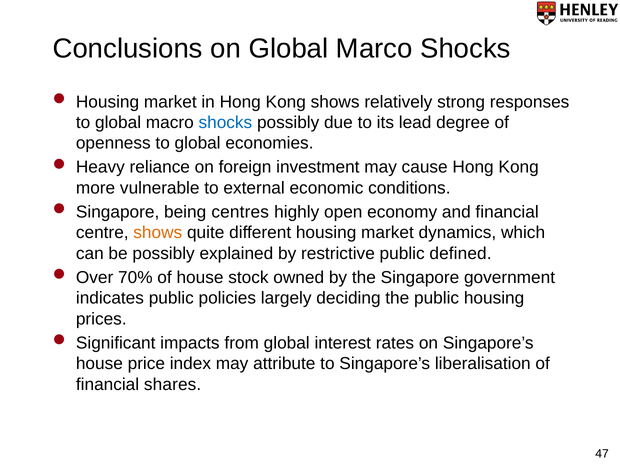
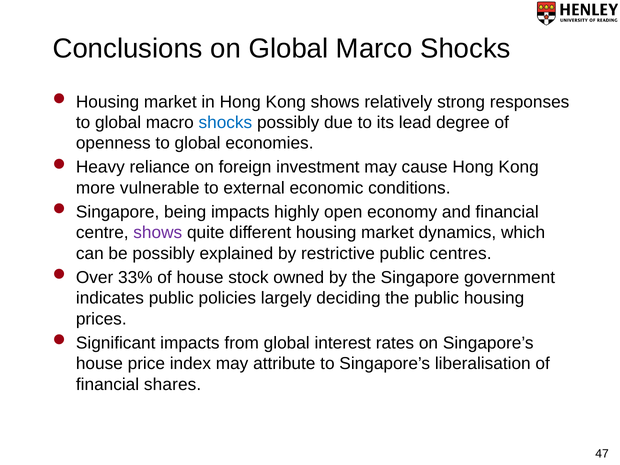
being centres: centres -> impacts (240, 212)
shows colour: orange -> purple (158, 233)
defined: defined -> centres (460, 253)
70%: 70% -> 33% (135, 278)
